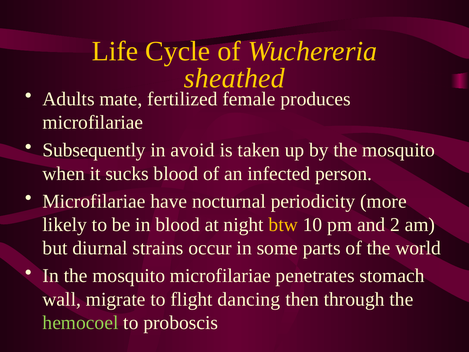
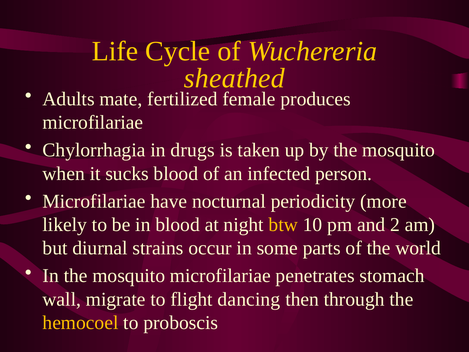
Subsequently: Subsequently -> Chylorrhagia (94, 150)
avoid: avoid -> drugs (193, 150)
hemocoel colour: light green -> yellow (80, 323)
